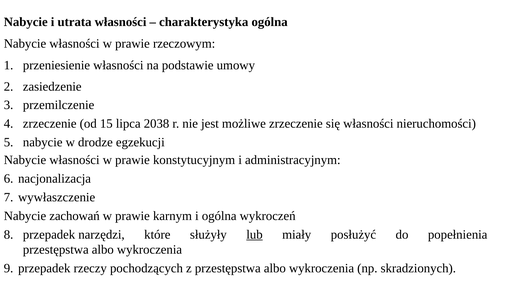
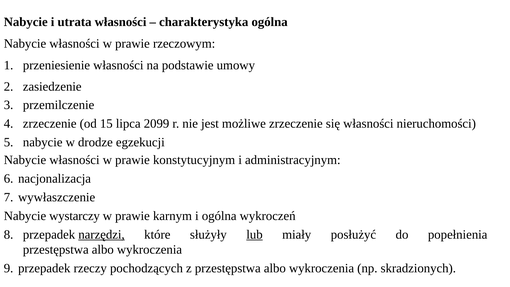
2038: 2038 -> 2099 (157, 124)
zachowań: zachowań -> wystarczy (75, 216)
narzędzi underline: none -> present (102, 234)
